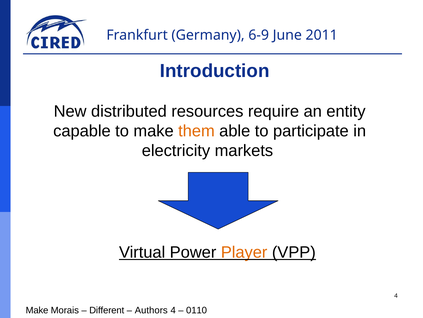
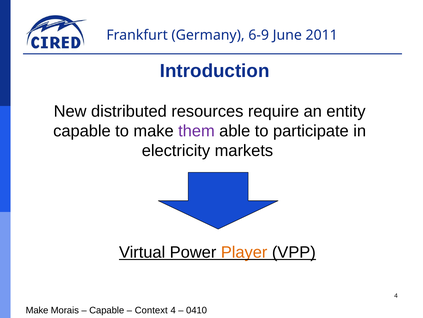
them colour: orange -> purple (196, 131)
Different: Different -> Capable (107, 310)
Authors: Authors -> Context (151, 310)
0110: 0110 -> 0410 (197, 310)
